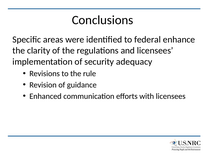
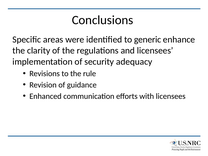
federal: federal -> generic (148, 39)
